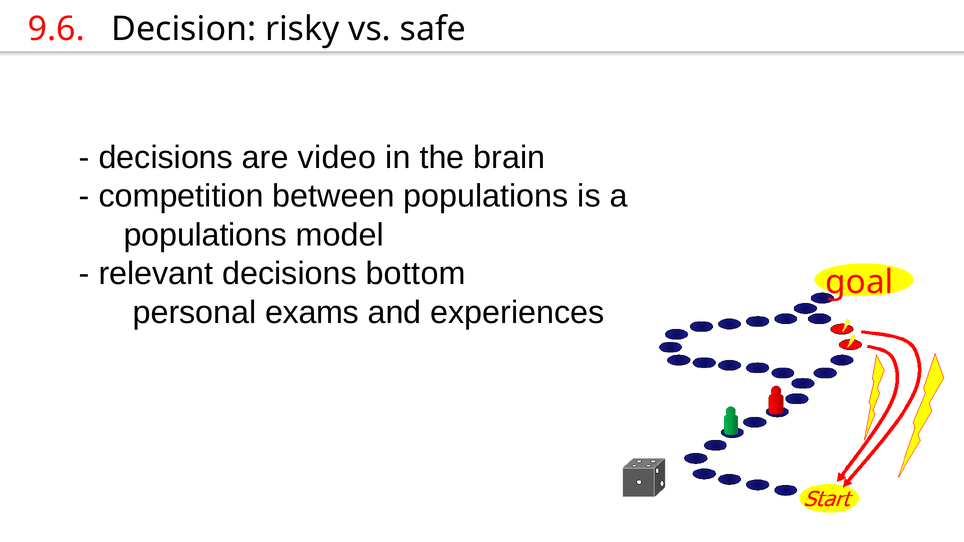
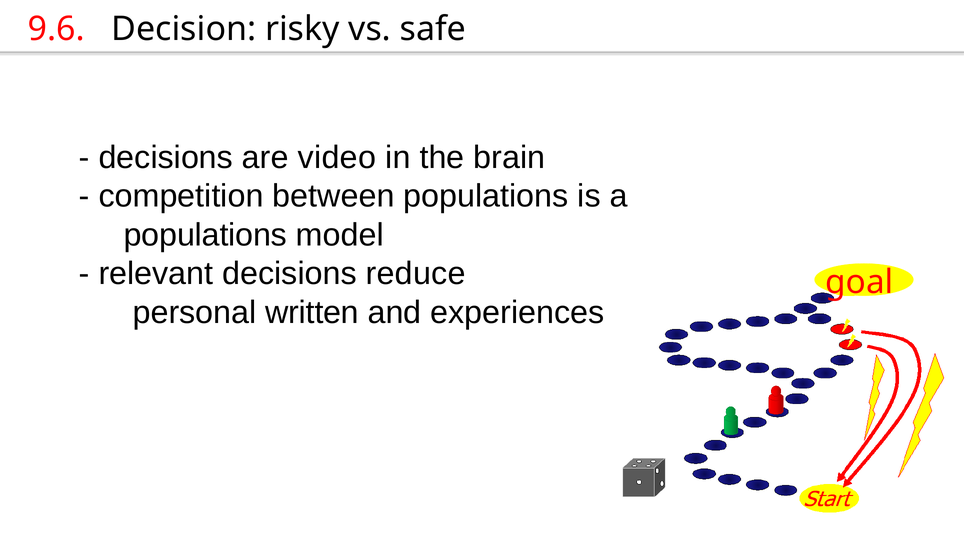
bottom: bottom -> reduce (416, 274)
exams: exams -> written (312, 313)
